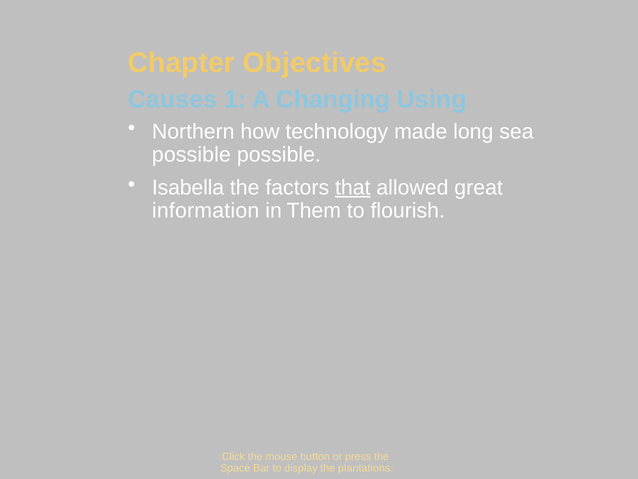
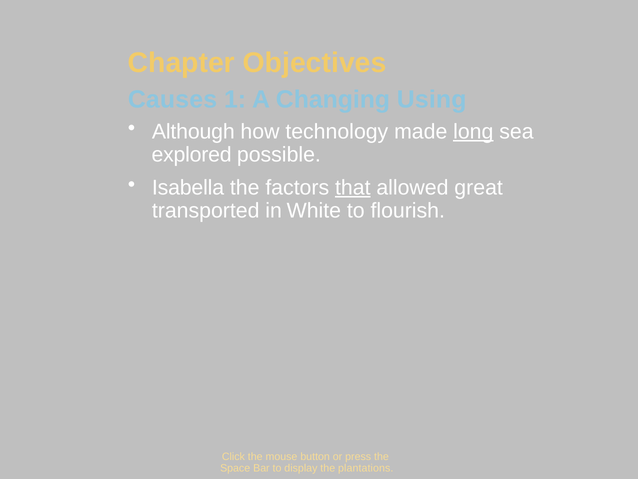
Northern: Northern -> Although (193, 131)
long underline: none -> present (473, 131)
possible: possible -> explored (192, 154)
information: information -> transported (206, 210)
Them: Them -> White (314, 210)
